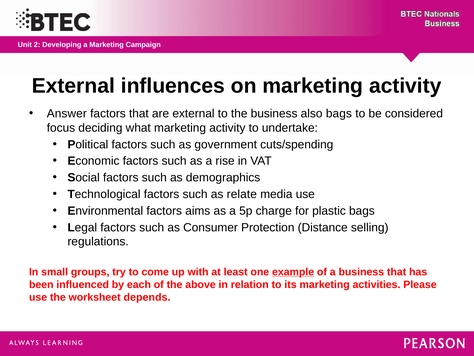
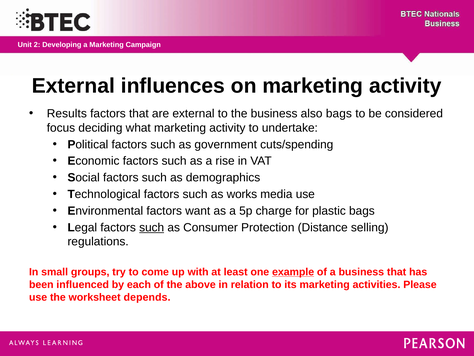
Answer: Answer -> Results (67, 113)
relate: relate -> works (242, 194)
aims: aims -> want (198, 211)
such underline: none -> present (152, 227)
